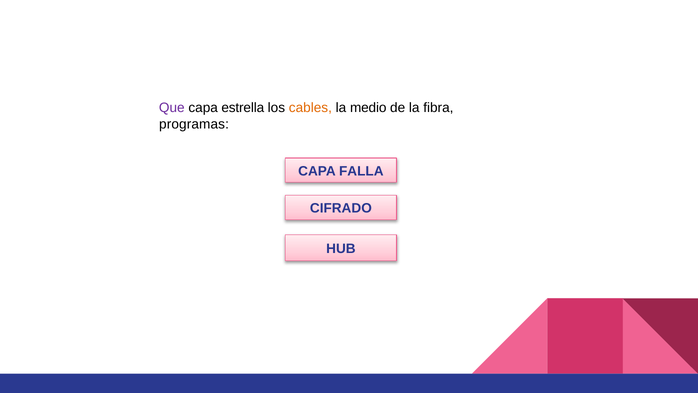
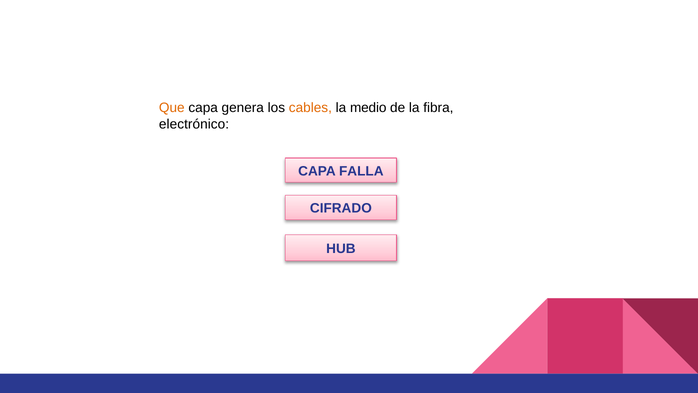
Que colour: purple -> orange (172, 108)
estrella: estrella -> genera (243, 108)
programas: programas -> electrónico (194, 124)
